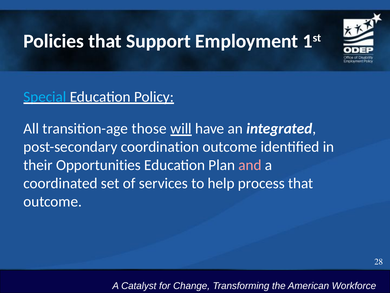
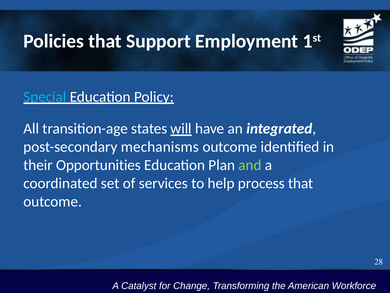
those: those -> states (149, 128)
coordination: coordination -> mechanisms (160, 147)
and colour: pink -> light green (250, 165)
